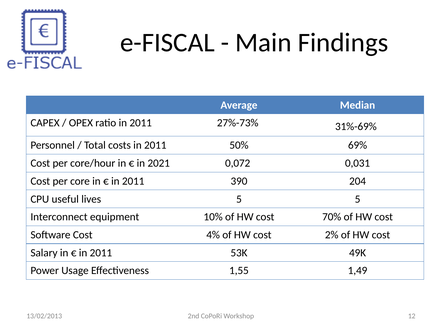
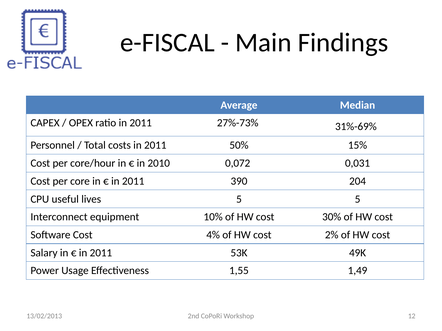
69%: 69% -> 15% (358, 146)
2021: 2021 -> 2010 (159, 163)
70%: 70% -> 30% (332, 217)
